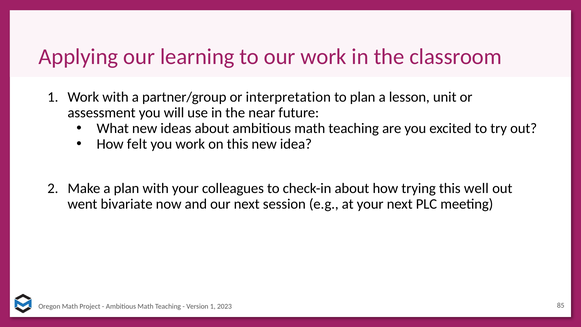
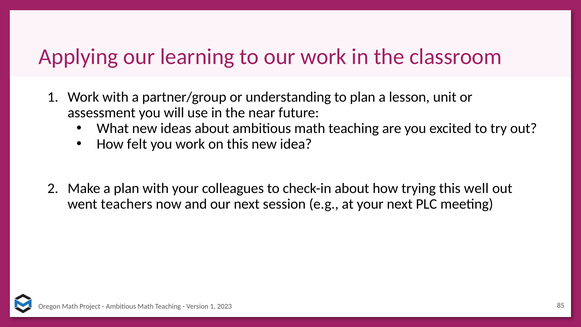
interpretation: interpretation -> understanding (288, 97)
bivariate: bivariate -> teachers (127, 204)
